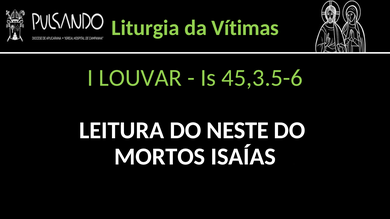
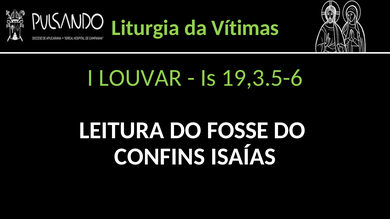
45,3.5-6: 45,3.5-6 -> 19,3.5-6 (262, 78)
NESTE: NESTE -> FOSSE (238, 131)
MORTOS: MORTOS -> CONFINS (160, 157)
